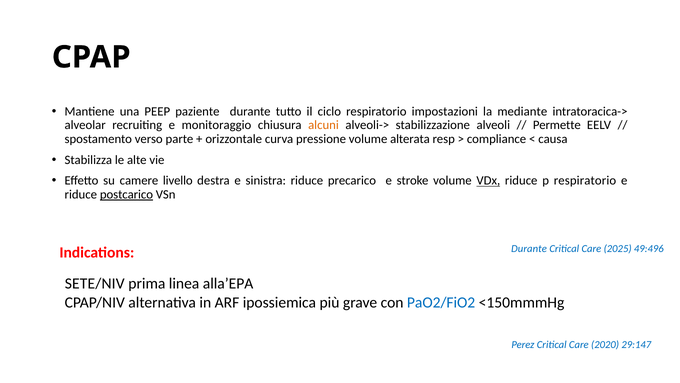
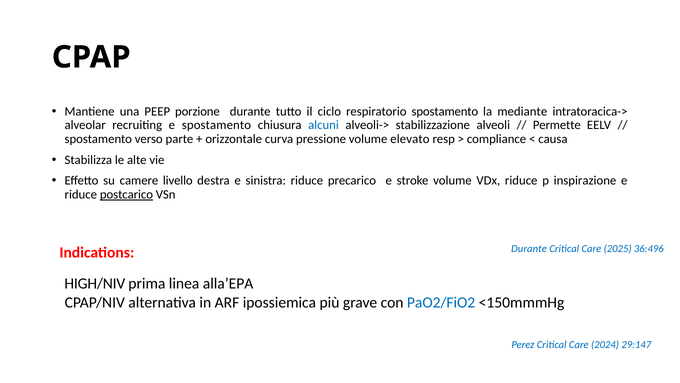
paziente: paziente -> porzione (197, 111)
respiratorio impostazioni: impostazioni -> spostamento (445, 111)
e monitoraggio: monitoraggio -> spostamento (216, 125)
alcuni colour: orange -> blue (323, 125)
alterata: alterata -> elevato (410, 139)
VDx underline: present -> none (488, 180)
p respiratorio: respiratorio -> inspirazione (585, 180)
49:496: 49:496 -> 36:496 (649, 249)
SETE/NIV: SETE/NIV -> HIGH/NIV (95, 283)
2020: 2020 -> 2024 (605, 344)
